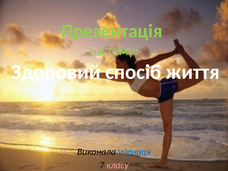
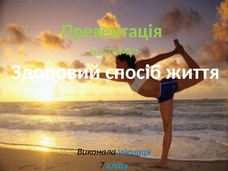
класу colour: pink -> light blue (117, 165)
